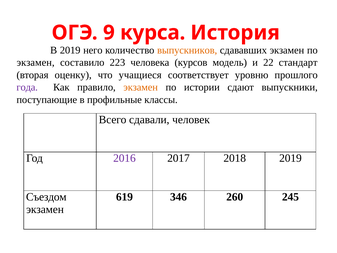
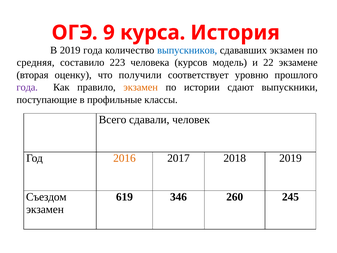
него: него -> года (93, 50)
выпускников colour: orange -> blue (187, 50)
экзамен: экзамен -> средняя (36, 63)
стандарт: стандарт -> экзамене (298, 63)
учащиеся: учащиеся -> получили (140, 75)
2016 colour: purple -> orange (124, 158)
